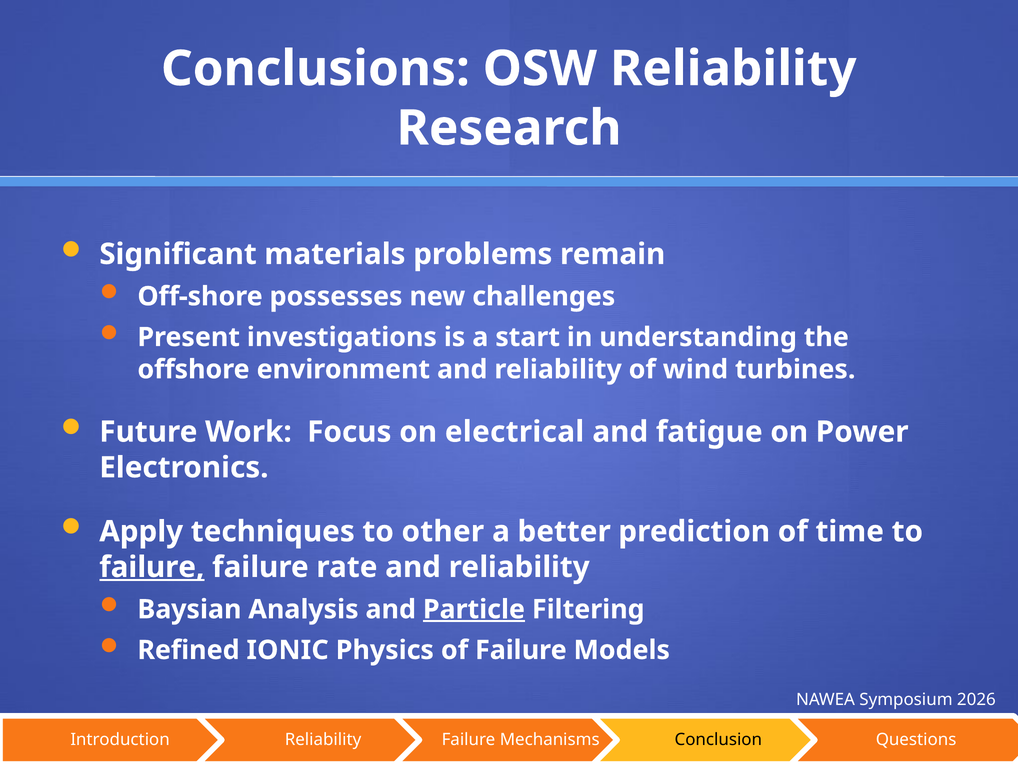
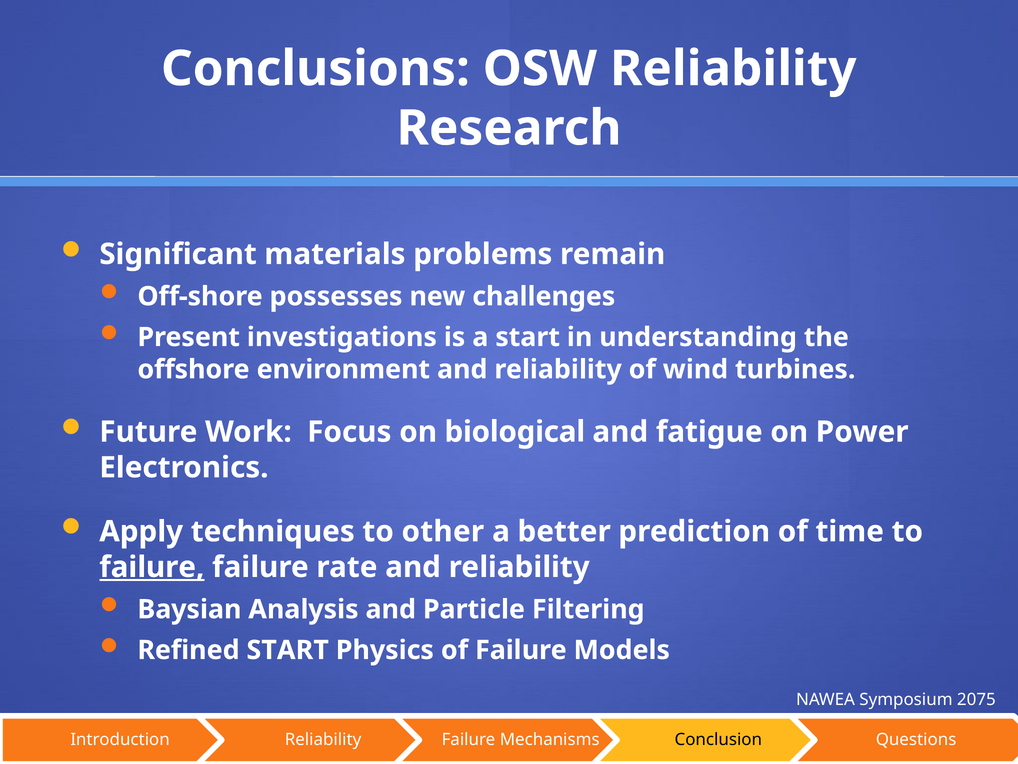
electrical: electrical -> biological (515, 432)
Particle underline: present -> none (474, 609)
Refined IONIC: IONIC -> START (288, 650)
2026: 2026 -> 2075 (976, 699)
